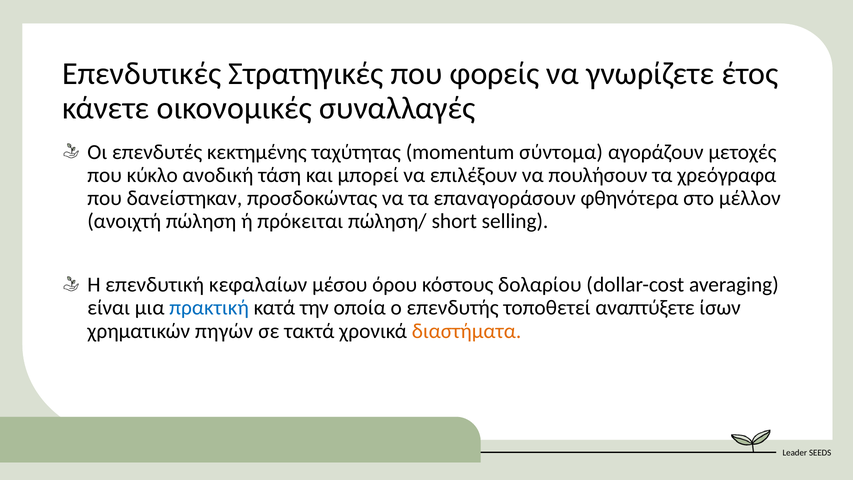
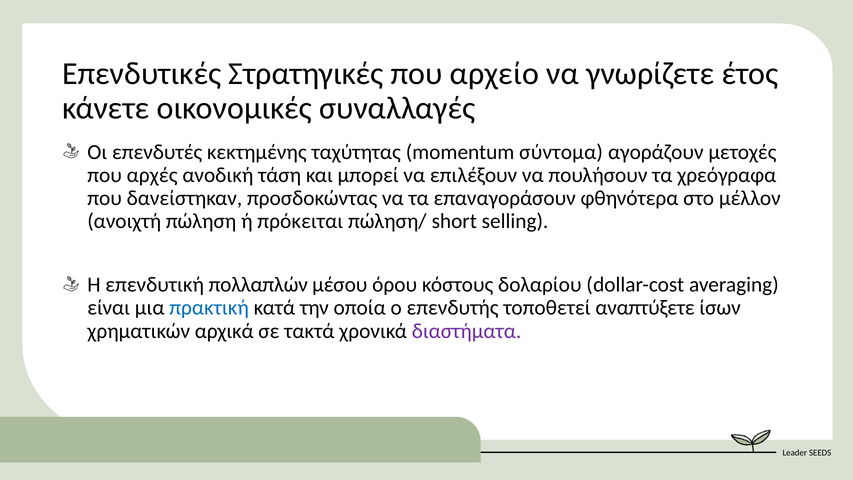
φορείς: φορείς -> αρχείο (494, 74)
κύκλο: κύκλο -> αρχές (152, 175)
κεφαλαίων: κεφαλαίων -> πολλαπλών (258, 285)
πηγών: πηγών -> αρχικά (224, 331)
διαστήματα colour: orange -> purple (467, 331)
